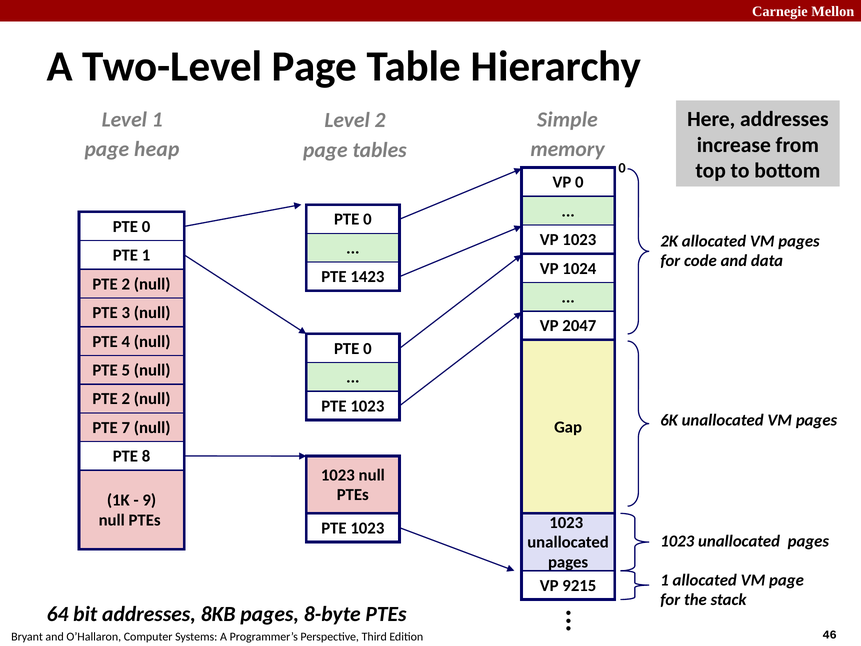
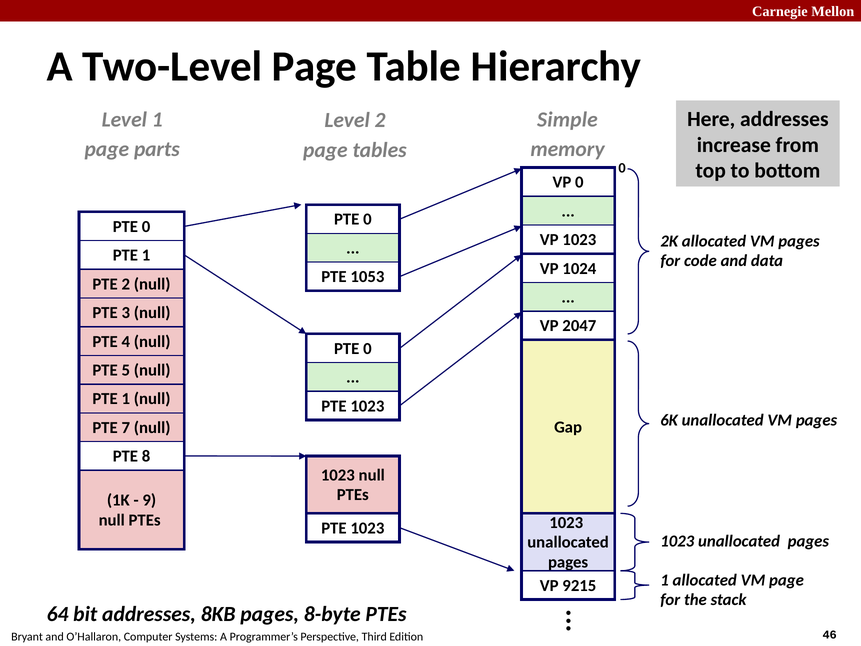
heap: heap -> parts (157, 149)
1423: 1423 -> 1053 (367, 277)
2: 2 -> 1 (126, 399)
